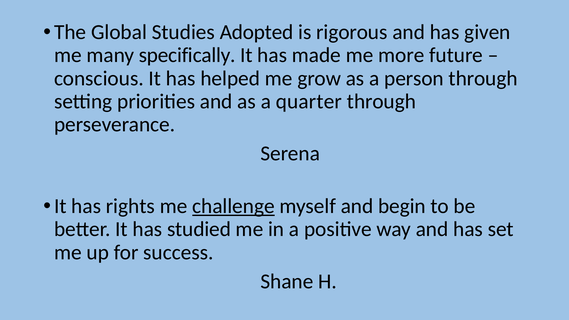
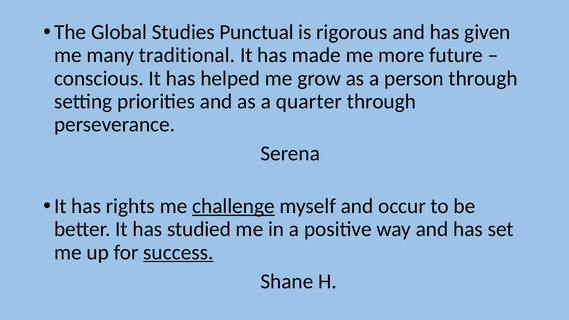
Adopted: Adopted -> Punctual (257, 32)
specifically: specifically -> traditional (187, 55)
begin: begin -> occur (402, 206)
success underline: none -> present (178, 252)
